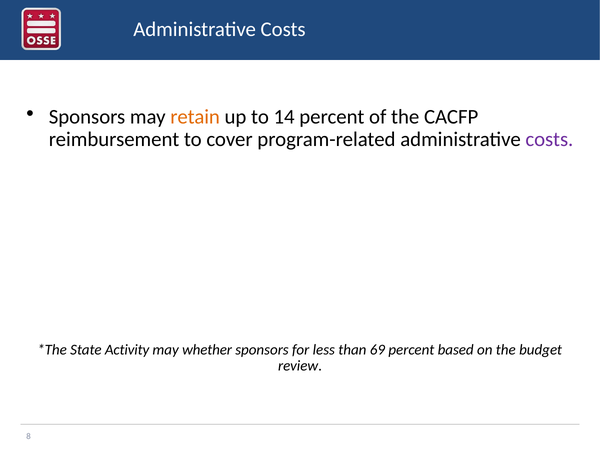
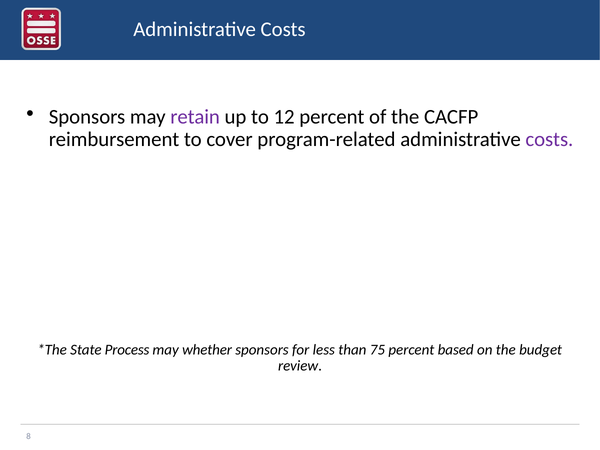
retain colour: orange -> purple (195, 117)
14: 14 -> 12 (284, 117)
Activity: Activity -> Process (127, 350)
69: 69 -> 75 (377, 350)
